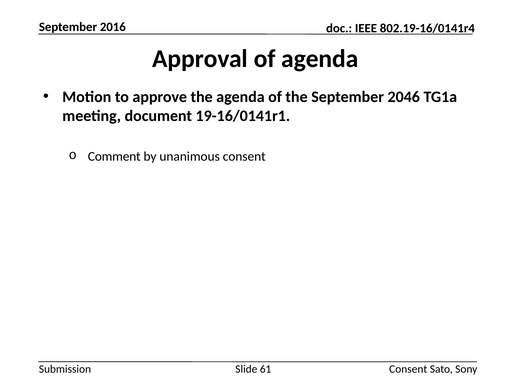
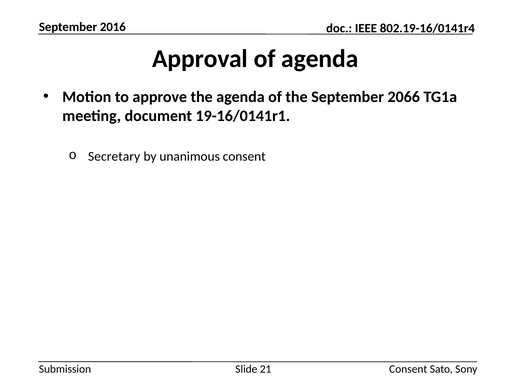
2046: 2046 -> 2066 (404, 97)
Comment: Comment -> Secretary (114, 157)
61: 61 -> 21 (266, 369)
